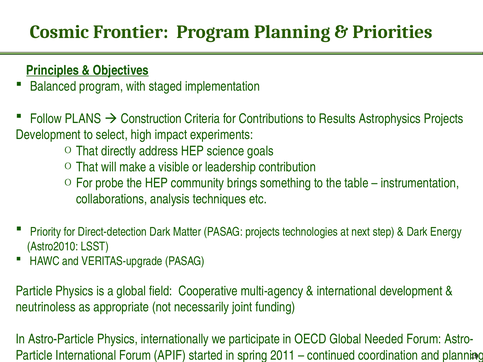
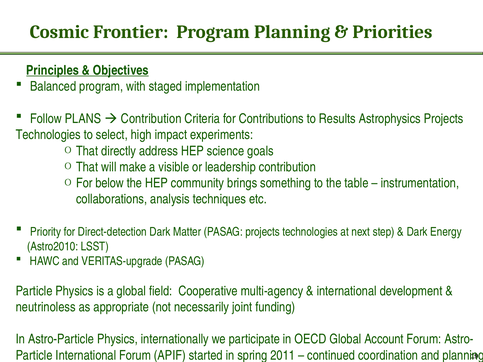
Construction: Construction -> Contribution (151, 119)
Development: Development -> Technologies (48, 135)
probe: probe -> below (110, 183)
Needed: Needed -> Account (384, 339)
